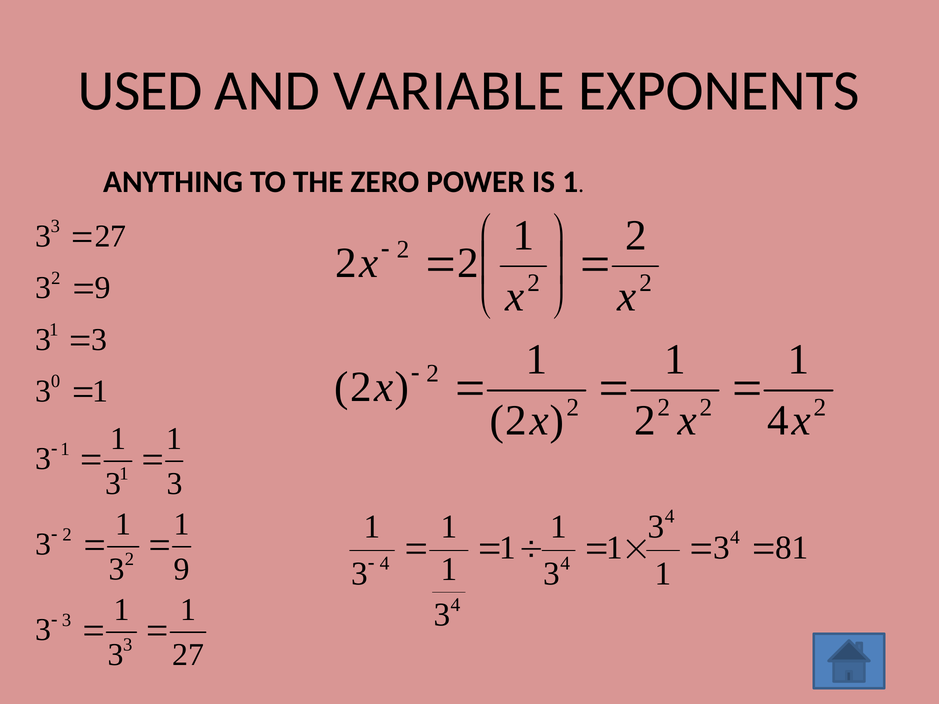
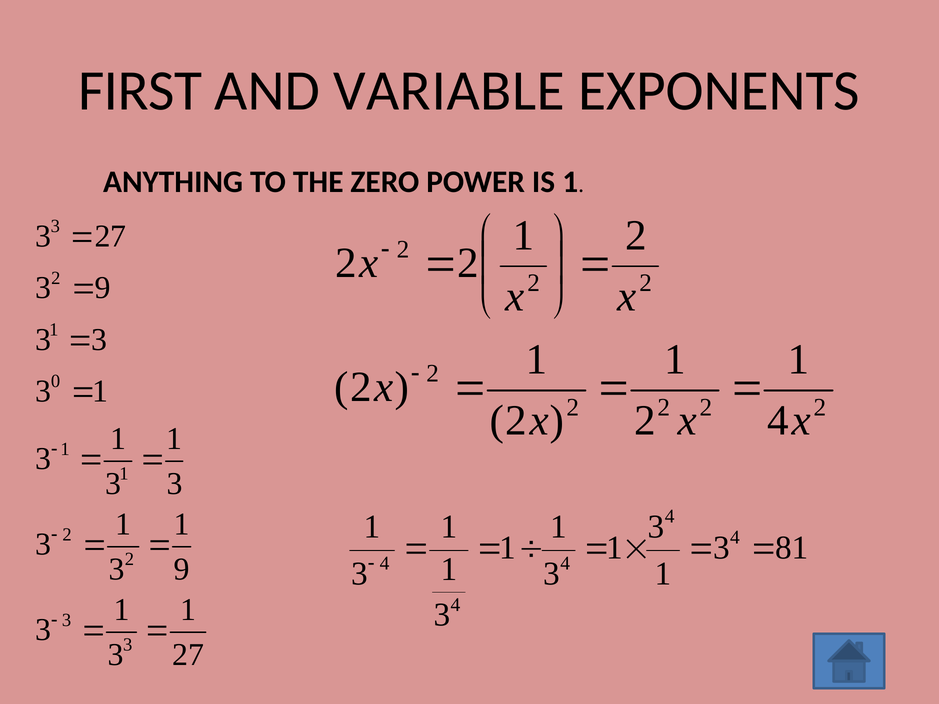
USED: USED -> FIRST (140, 91)
